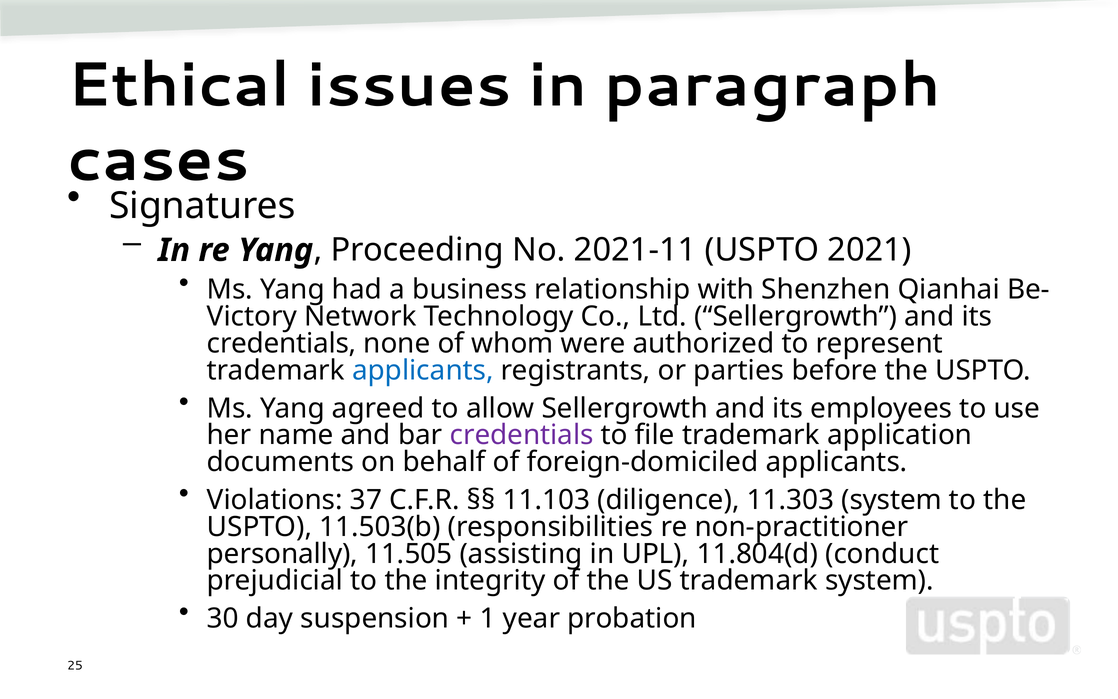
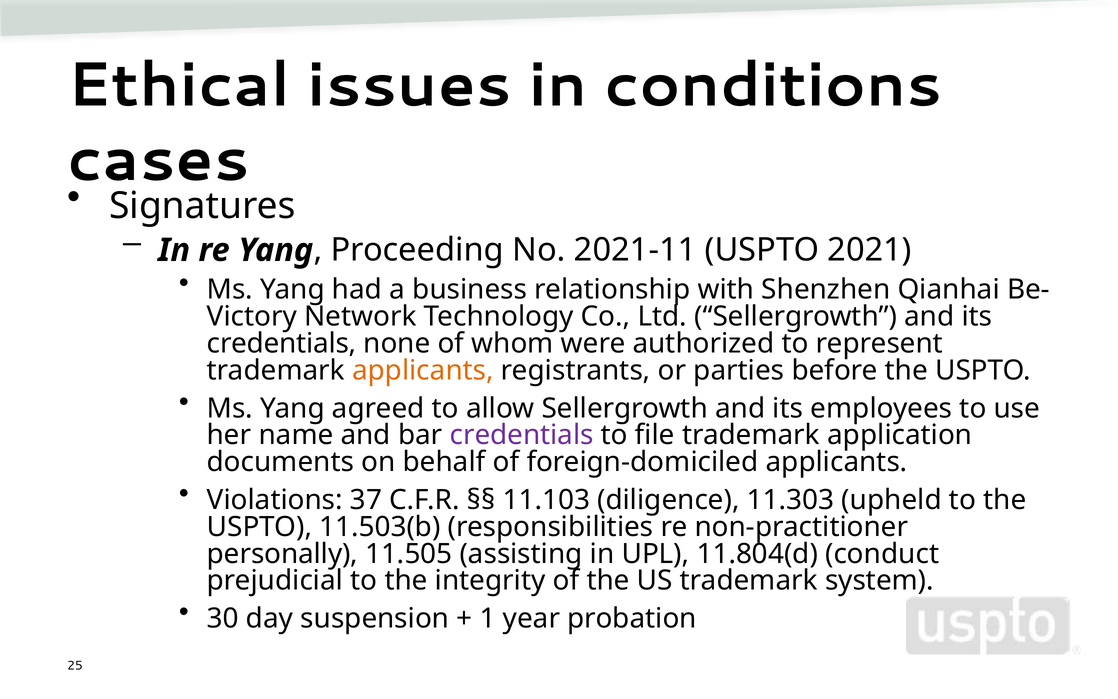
paragraph: paragraph -> conditions (773, 85)
applicants colour: blue -> orange (423, 370)
11.303 system: system -> upheld (892, 500)
